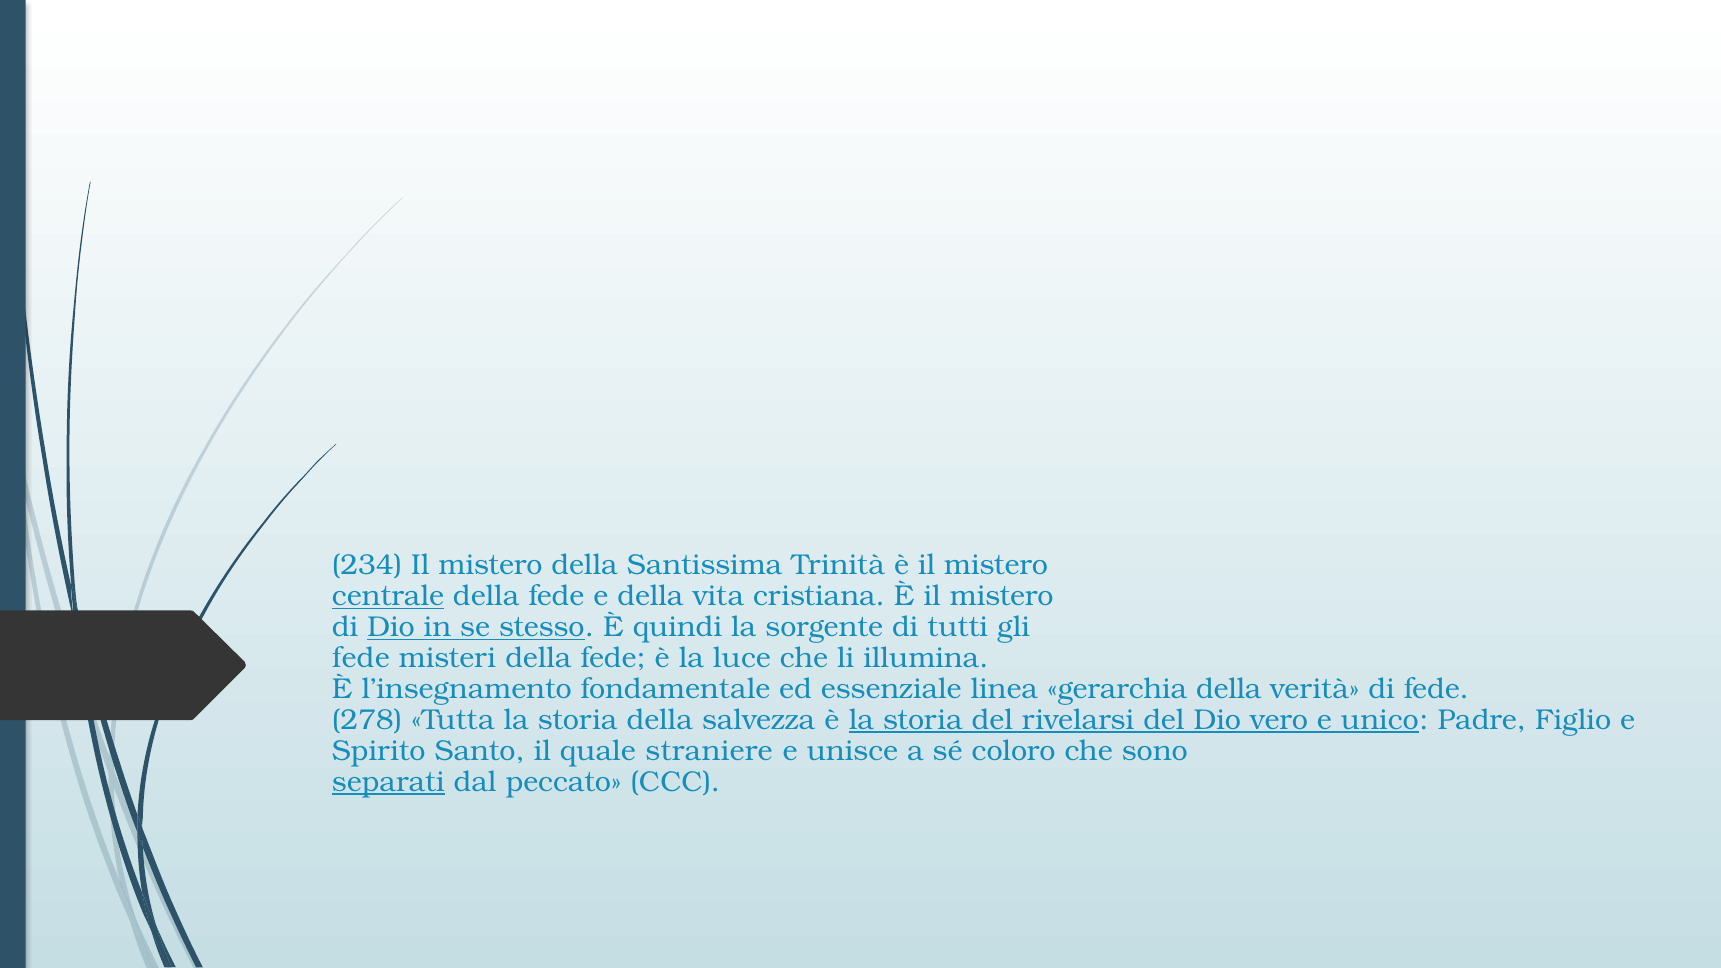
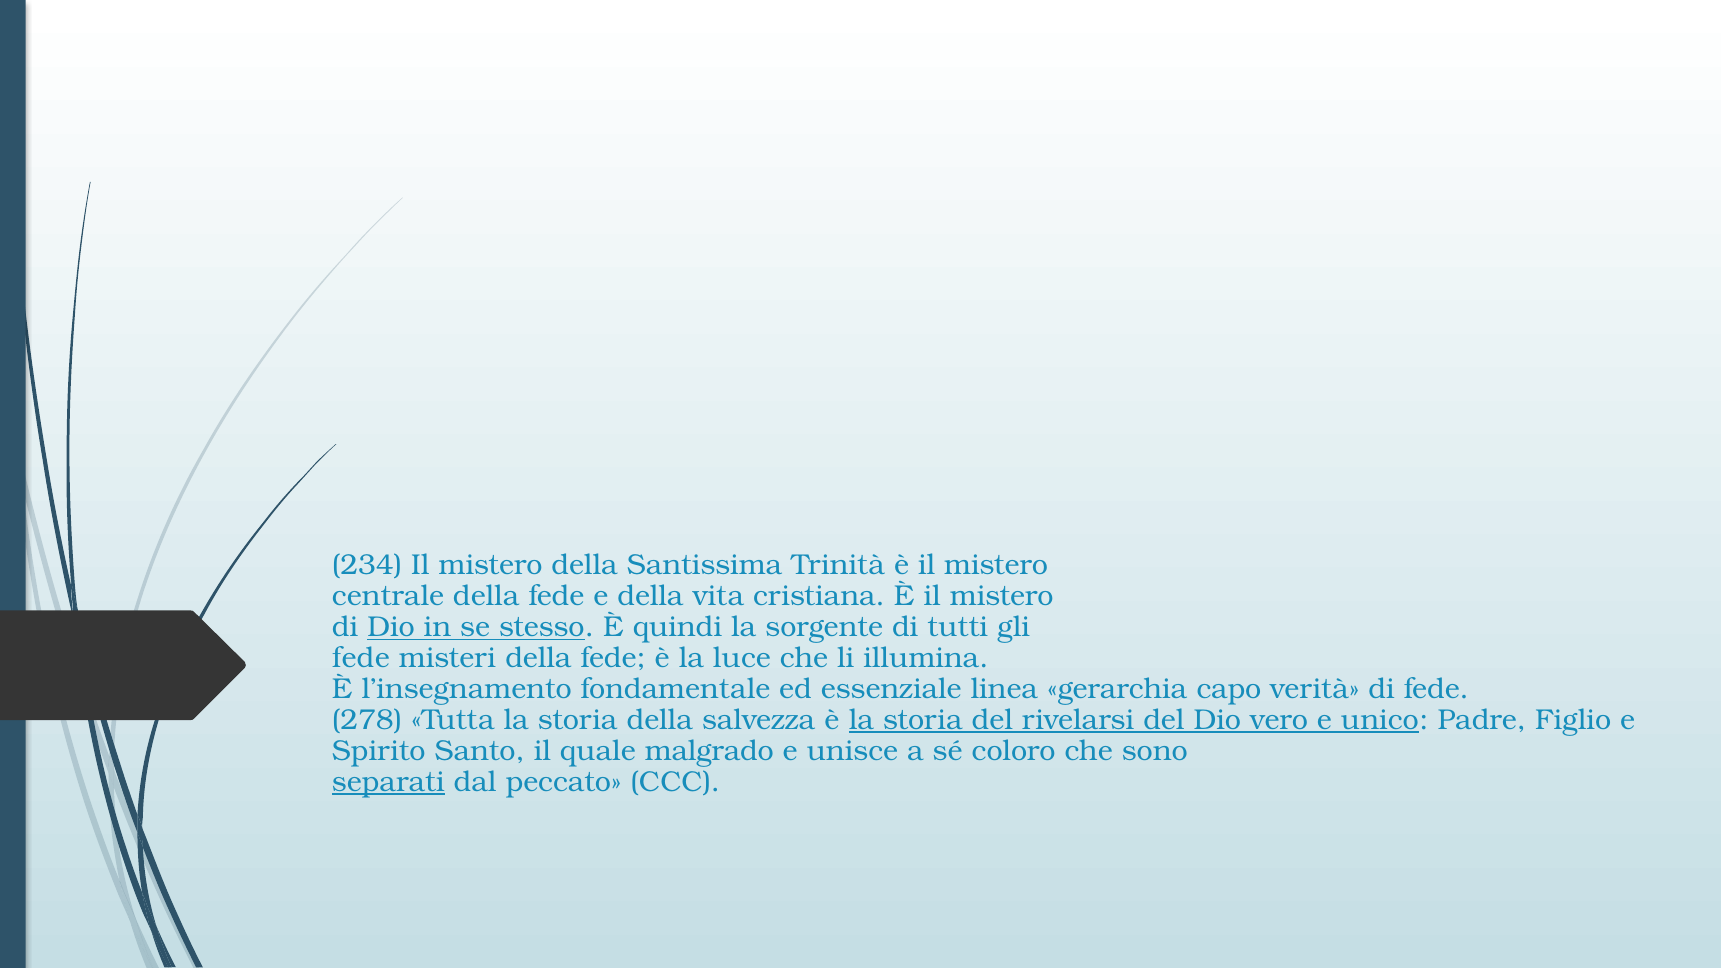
centrale underline: present -> none (388, 596)
gerarchia della: della -> capo (1229, 689)
straniere: straniere -> malgrado (709, 751)
